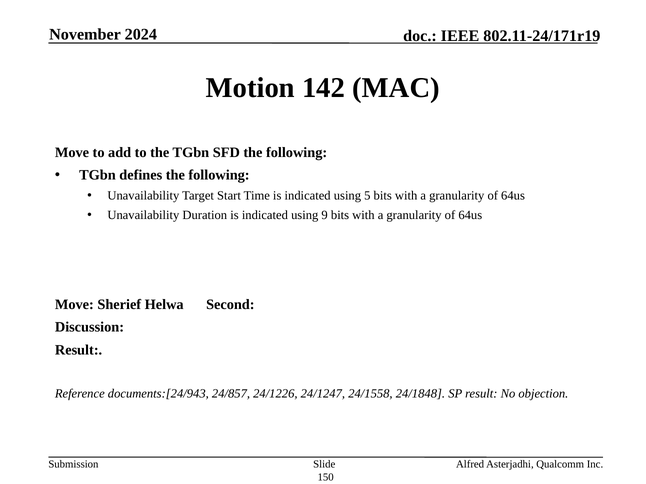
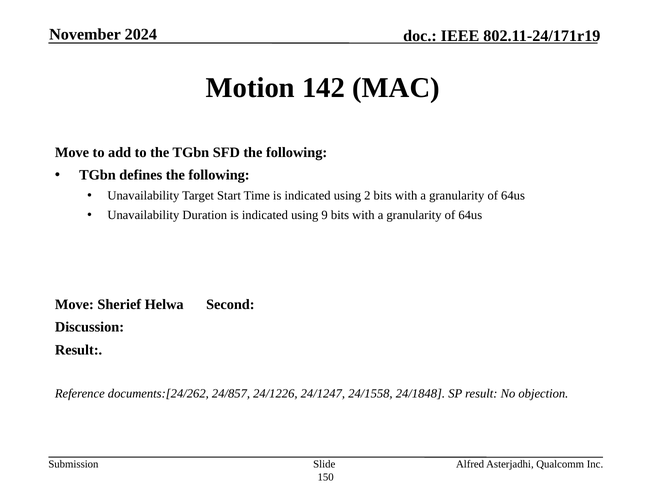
5: 5 -> 2 (367, 196)
documents:[24/943: documents:[24/943 -> documents:[24/262 (158, 394)
